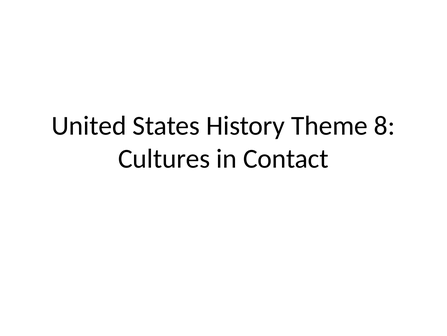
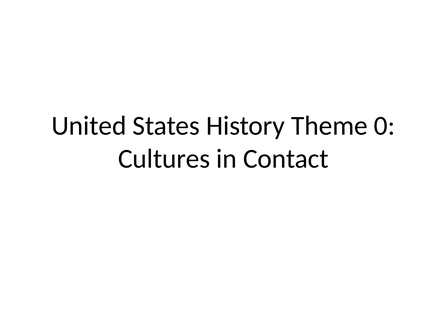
8: 8 -> 0 (384, 126)
